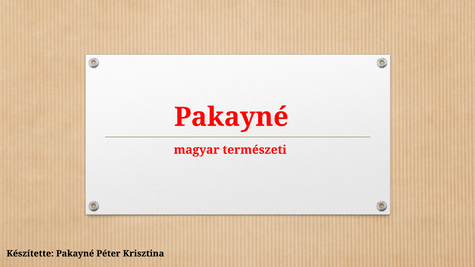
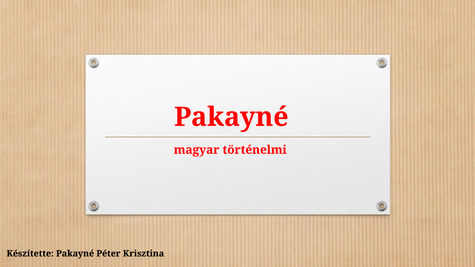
természeti: természeti -> történelmi (255, 150)
